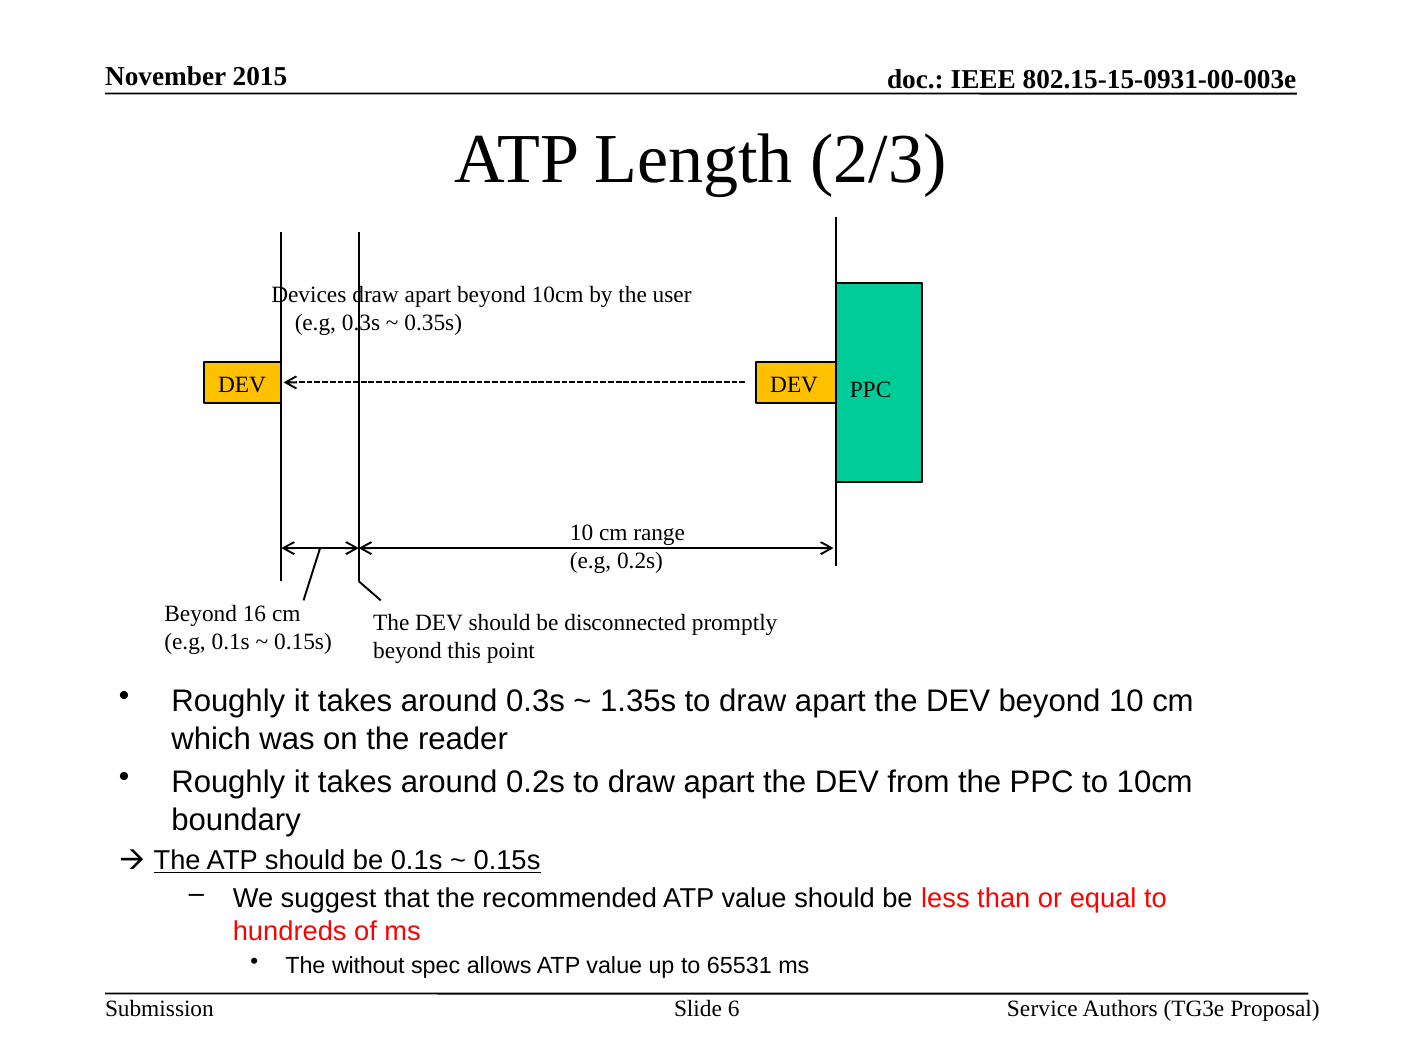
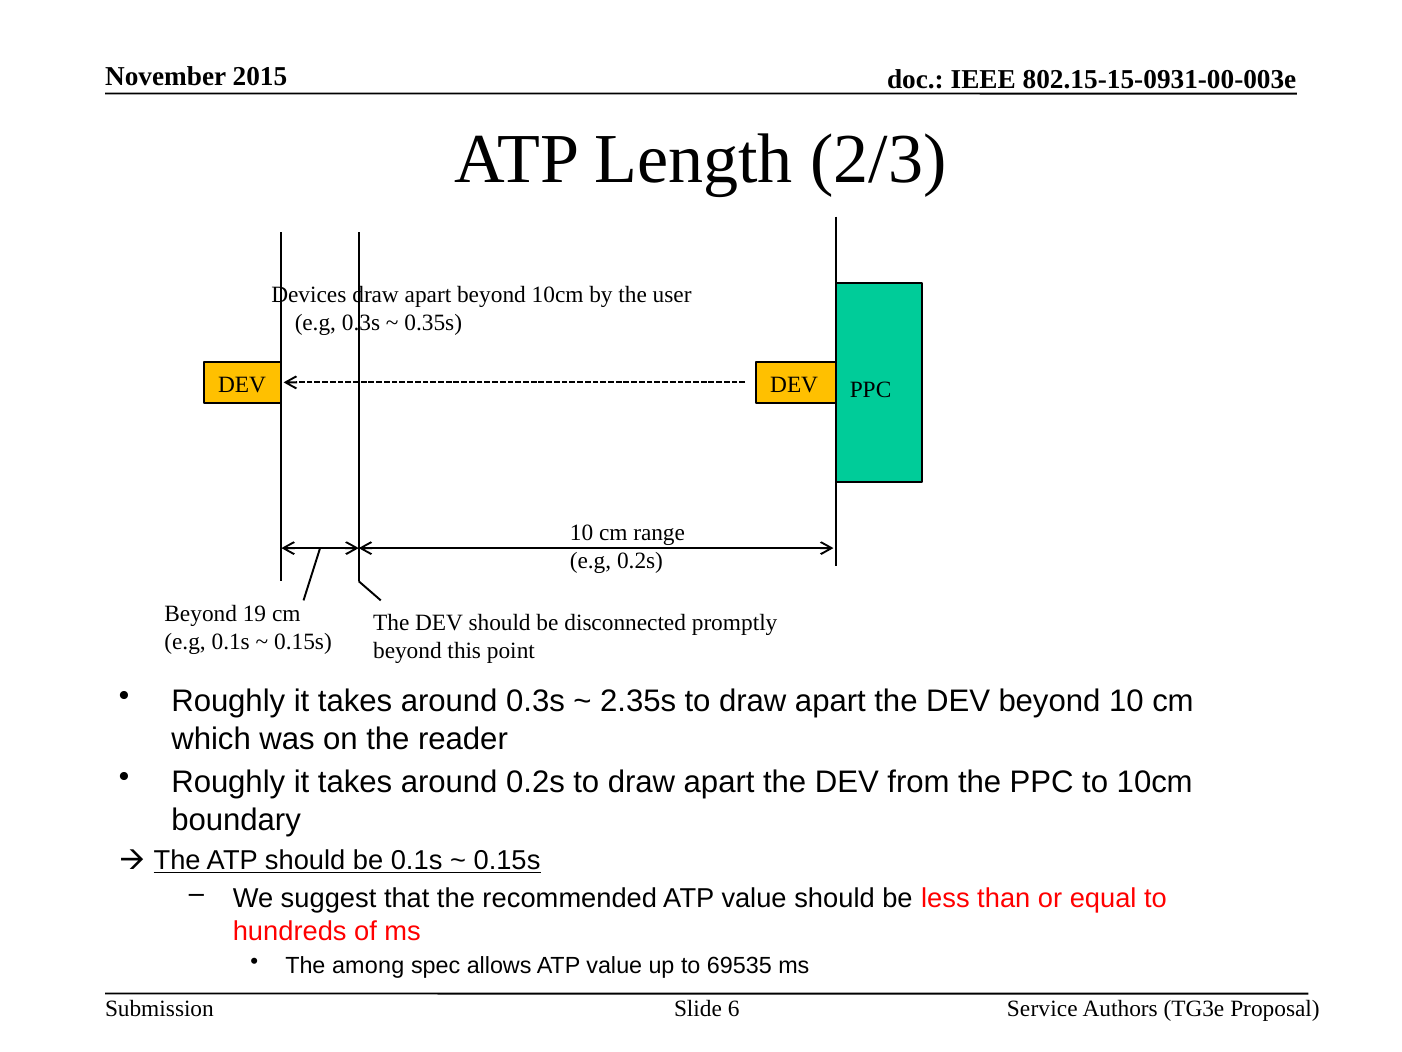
16: 16 -> 19 (254, 613)
1.35s: 1.35s -> 2.35s (638, 701)
without: without -> among (368, 966)
65531: 65531 -> 69535 (739, 966)
